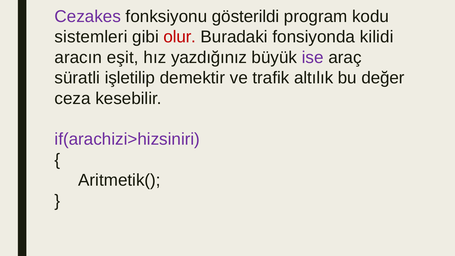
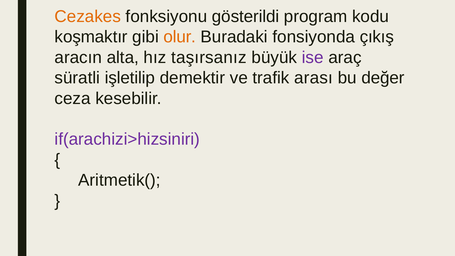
Cezakes colour: purple -> orange (88, 16)
sistemleri: sistemleri -> koşmaktır (91, 37)
olur colour: red -> orange (180, 37)
kilidi: kilidi -> çıkış (377, 37)
eşit: eşit -> alta (123, 57)
yazdığınız: yazdığınız -> taşırsanız (209, 57)
altılık: altılık -> arası (314, 78)
